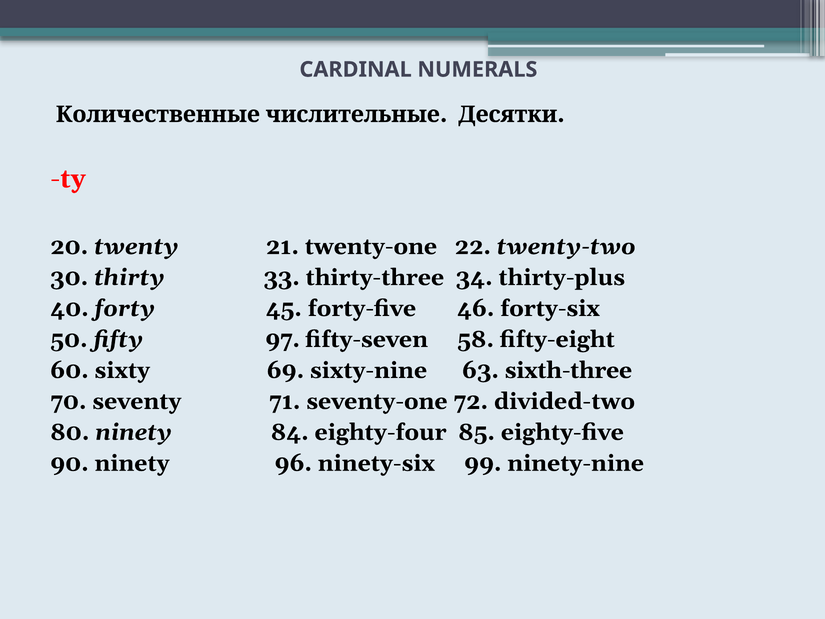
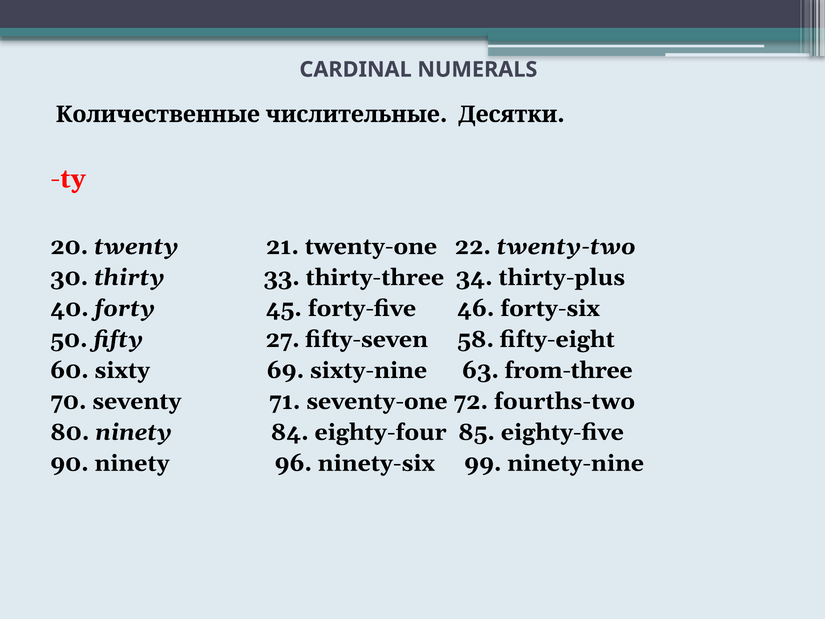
97: 97 -> 27 (283, 339)
sixth-three: sixth-three -> from-three (568, 370)
divided-two: divided-two -> fourths-two (564, 401)
